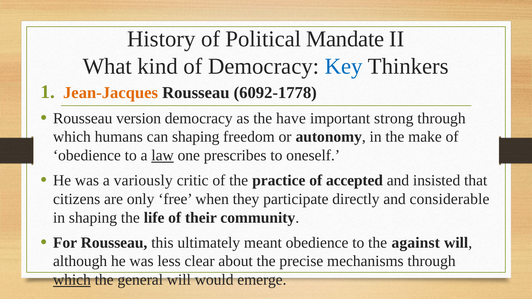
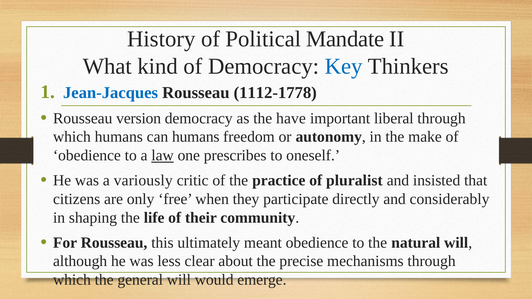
Jean-Jacques colour: orange -> blue (111, 93)
6092-1778: 6092-1778 -> 1112-1778 (275, 93)
strong: strong -> liberal (394, 118)
can shaping: shaping -> humans (196, 137)
accepted: accepted -> pluralist (354, 181)
considerable: considerable -> considerably (450, 199)
against: against -> natural (416, 243)
which underline: present -> none (72, 280)
